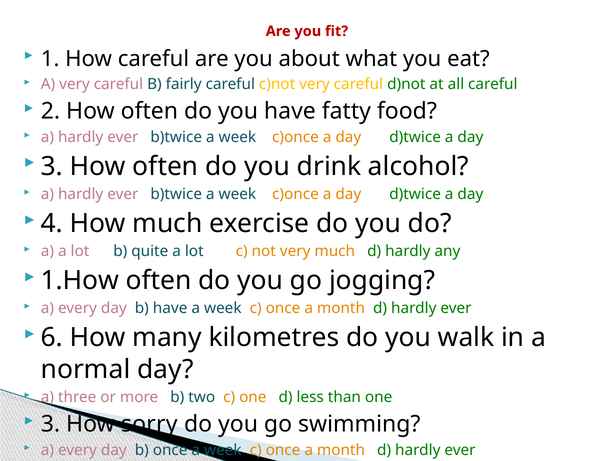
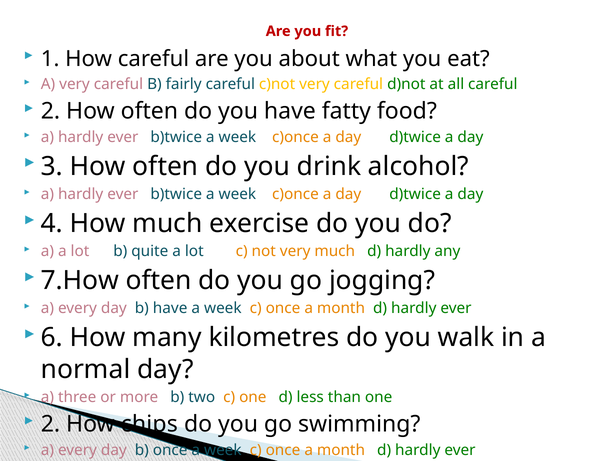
1.How: 1.How -> 7.How (80, 280)
3: 3 -> 2 (50, 424)
sorry: sorry -> chips (149, 424)
